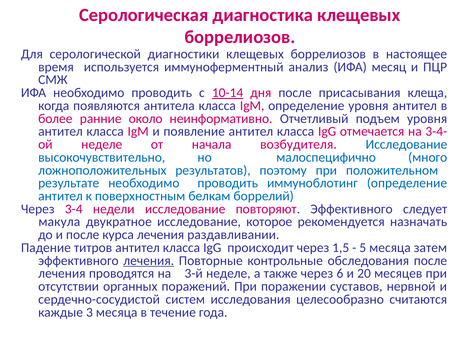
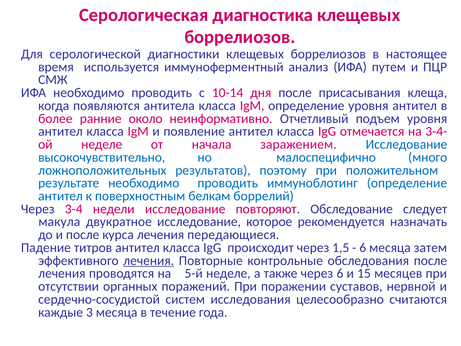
месяц: месяц -> путем (389, 67)
10-14 underline: present -> none (228, 93)
возбудителя: возбудителя -> заражением (298, 144)
повторяют Эффективного: Эффективного -> Обследование (352, 209)
раздавливании: раздавливании -> передающиеся (233, 235)
5: 5 -> 6 (363, 248)
3-й: 3-й -> 5-й (194, 273)
20: 20 -> 15 (364, 273)
